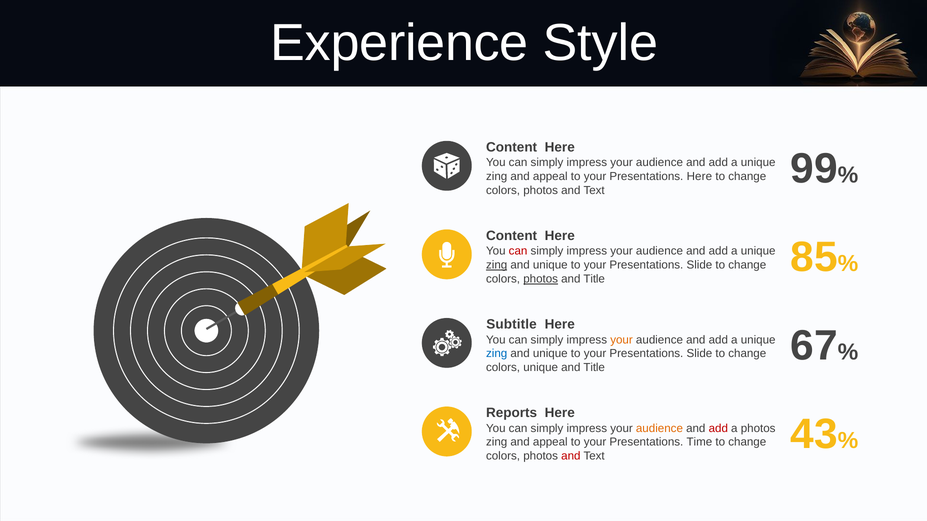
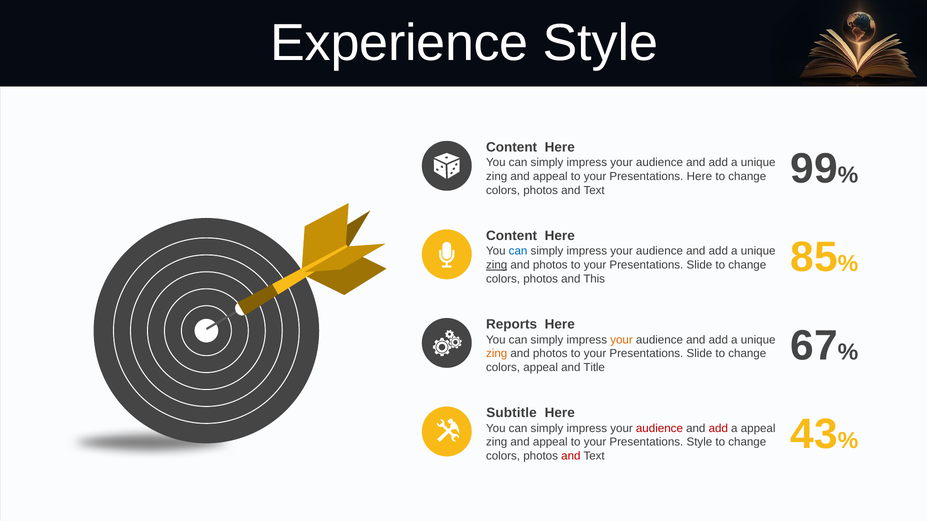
can colour: red -> blue (518, 251)
unique: unique -> photos (550, 265)
photos underline: present -> none (541, 279)
Title: Title -> This (594, 279)
Subtitle: Subtitle -> Reports (512, 325)
zing colour: blue -> orange (497, 354)
unique: unique -> photos (550, 354)
colors unique: unique -> appeal (541, 368)
Reports: Reports -> Subtitle (512, 413)
audience colour: orange -> red (659, 429)
a photos: photos -> appeal (758, 429)
Presentations Time: Time -> Style (699, 443)
